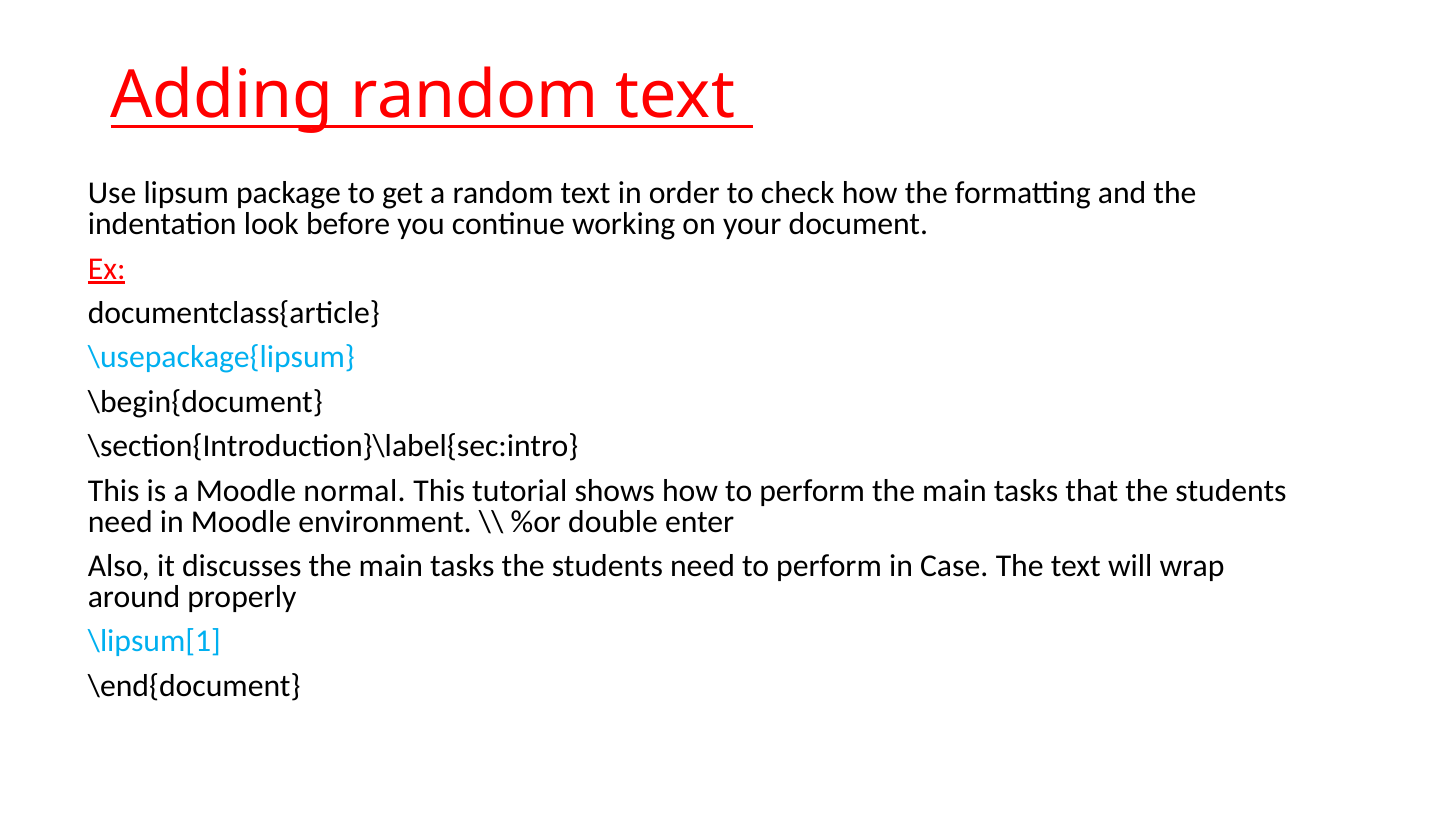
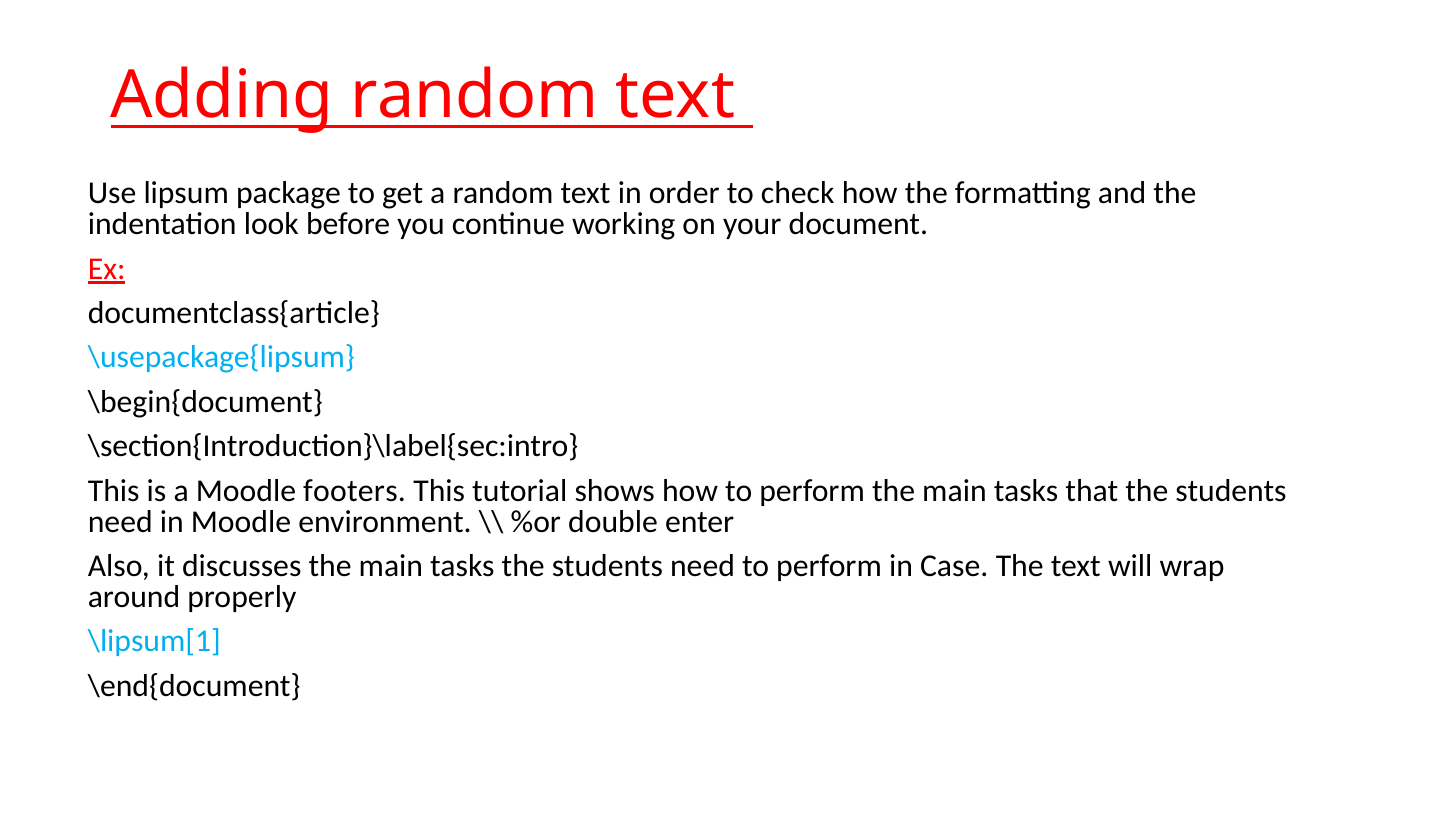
normal: normal -> footers (355, 491)
